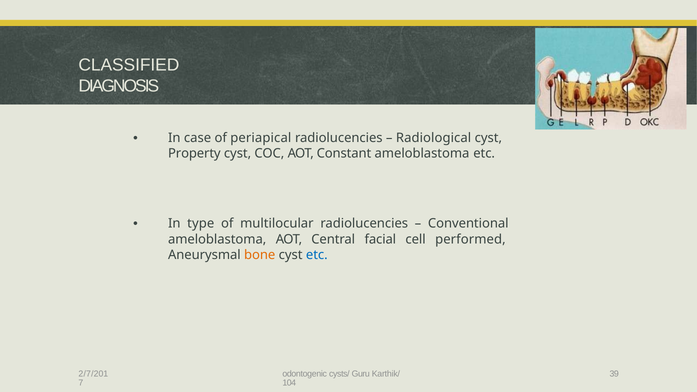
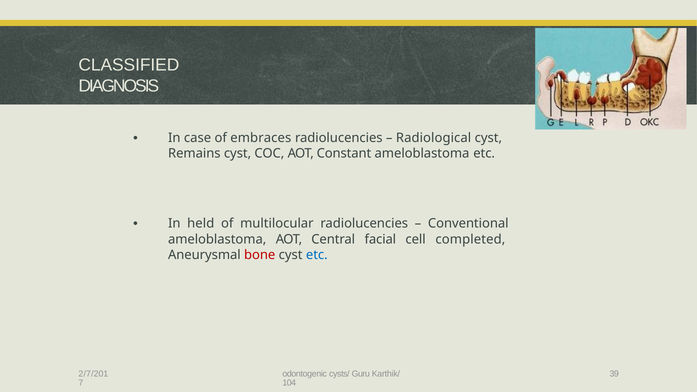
periapical: periapical -> embraces (261, 138)
Property: Property -> Remains (194, 154)
type: type -> held (201, 224)
performed: performed -> completed (470, 239)
bone colour: orange -> red (260, 255)
